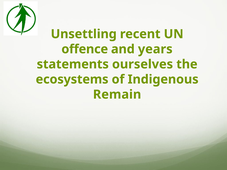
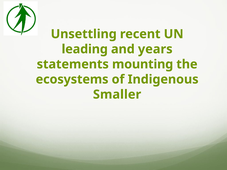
offence: offence -> leading (85, 49)
ourselves: ourselves -> mounting (143, 64)
Remain: Remain -> Smaller (117, 95)
